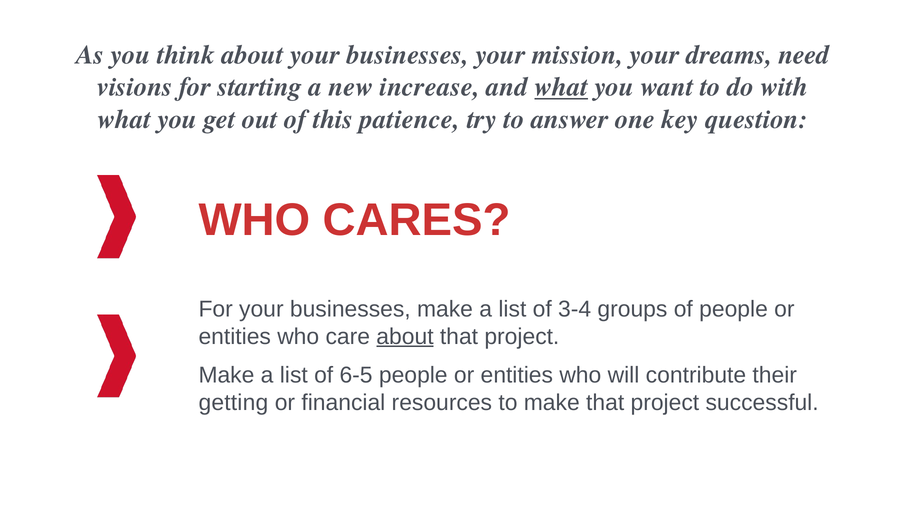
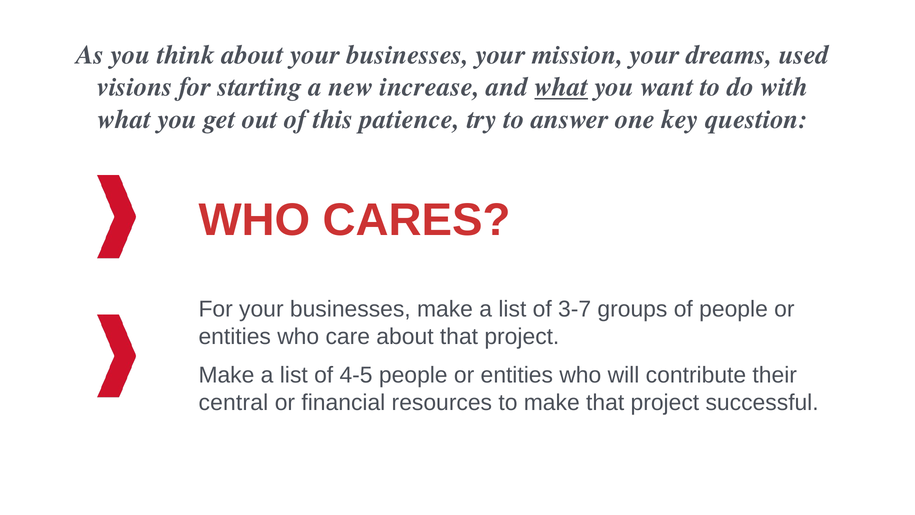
need: need -> used (804, 55)
3-4: 3-4 -> 3-7 (575, 309)
about underline: present -> none (405, 336)
6-5: 6-5 -> 4-5 (356, 375)
getting: getting -> central (233, 403)
